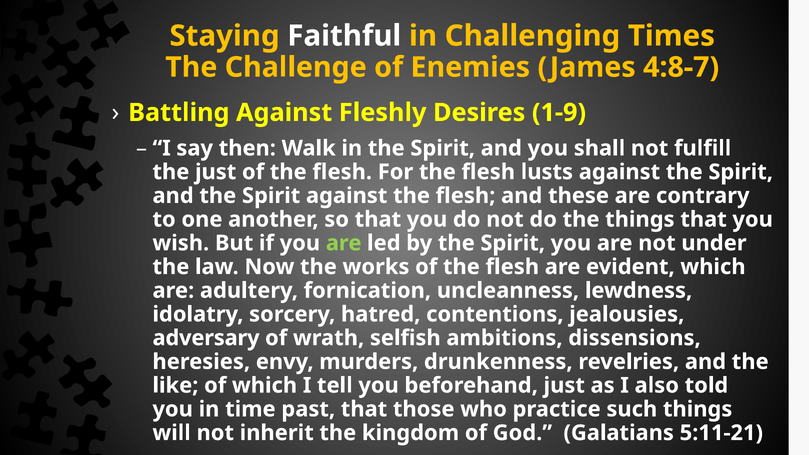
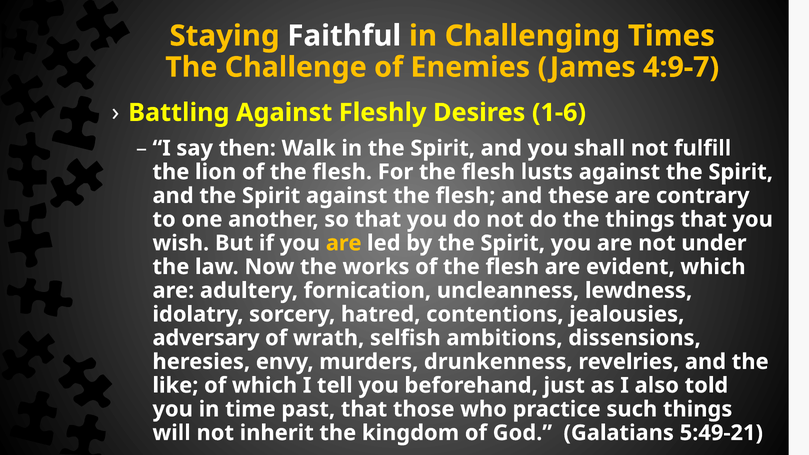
4:8-7: 4:8-7 -> 4:9-7 (681, 67)
1-9: 1-9 -> 1-6 (559, 113)
the just: just -> lion (216, 172)
are colour: light green -> yellow (344, 243)
5:11-21: 5:11-21 -> 5:49-21 (721, 433)
